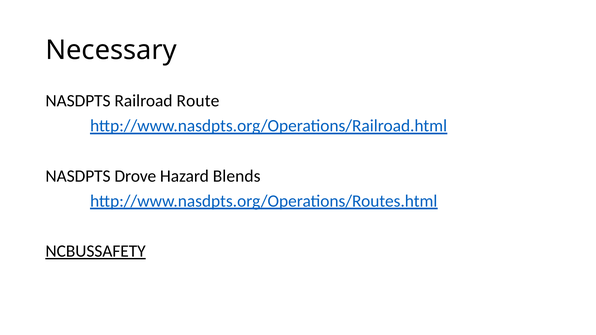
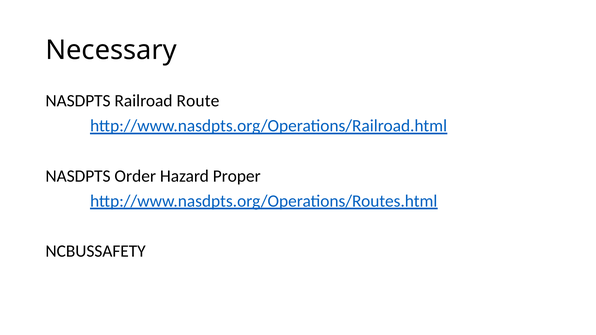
Drove: Drove -> Order (135, 176)
Blends: Blends -> Proper (237, 176)
NCBUSSAFETY underline: present -> none (96, 251)
